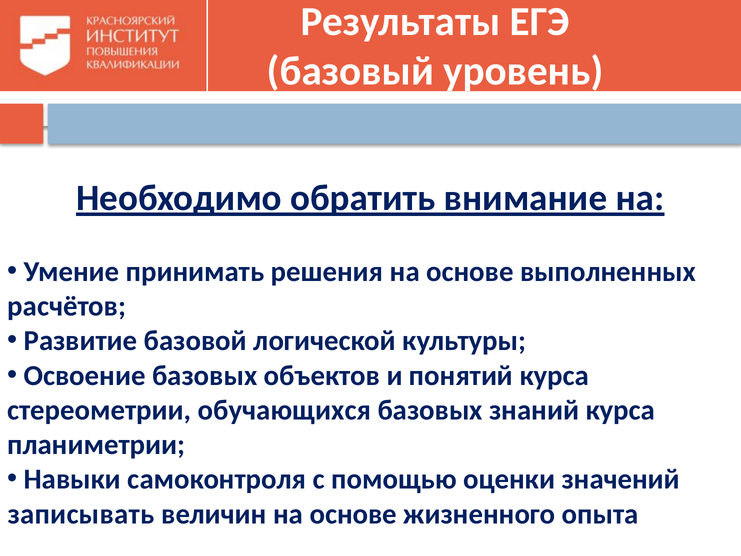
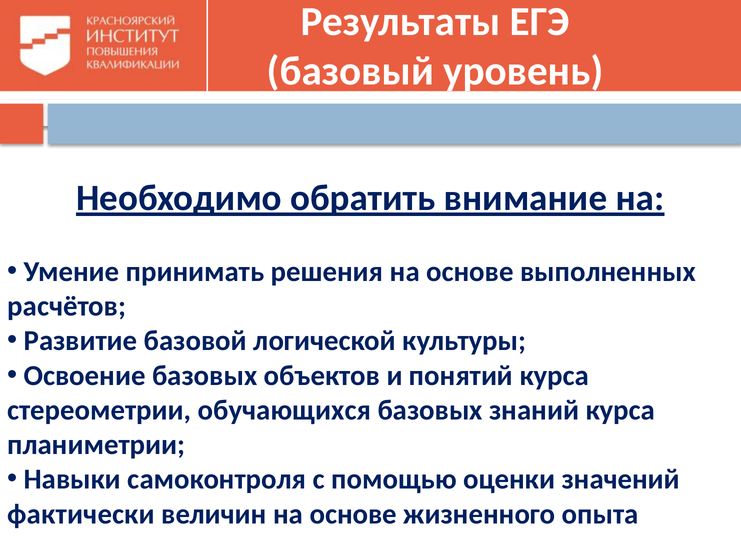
записывать: записывать -> фактически (81, 514)
